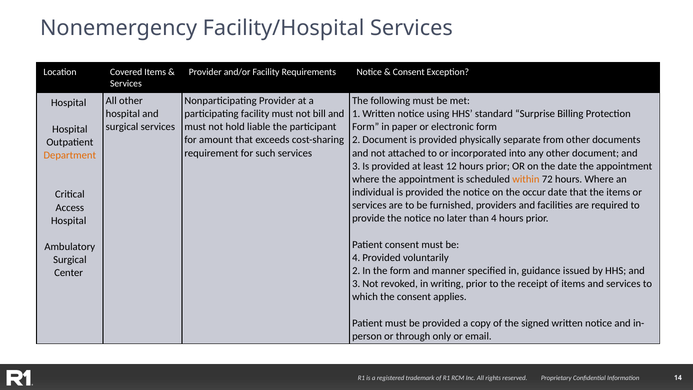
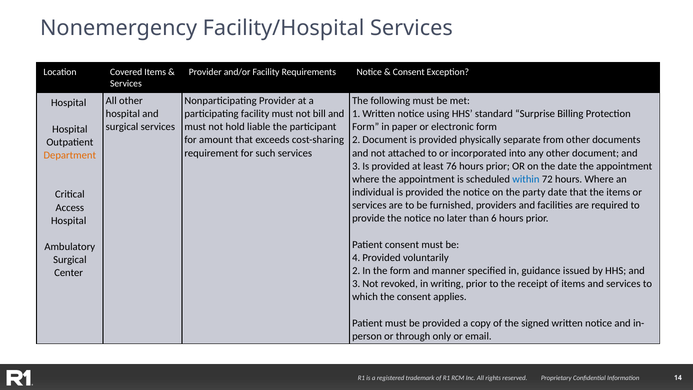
12: 12 -> 76 (451, 166)
within colour: orange -> blue (526, 179)
occur: occur -> party (534, 192)
than 4: 4 -> 6 (494, 218)
